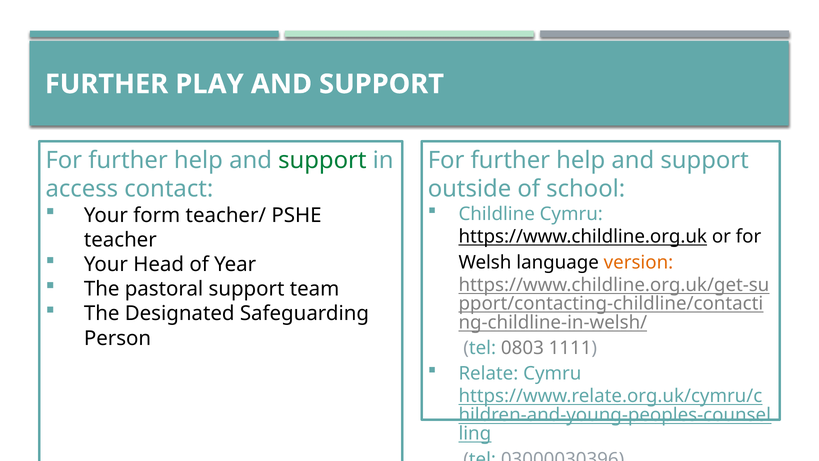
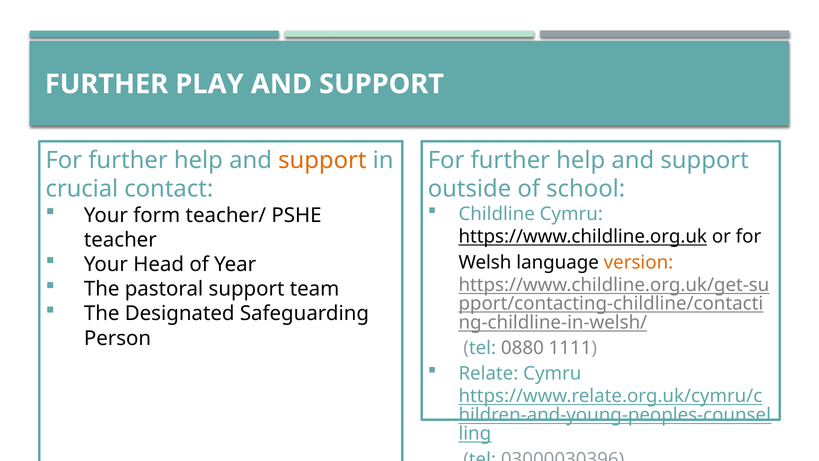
support colour: green -> orange (322, 160)
access: access -> crucial (82, 189)
0803: 0803 -> 0880 (522, 348)
